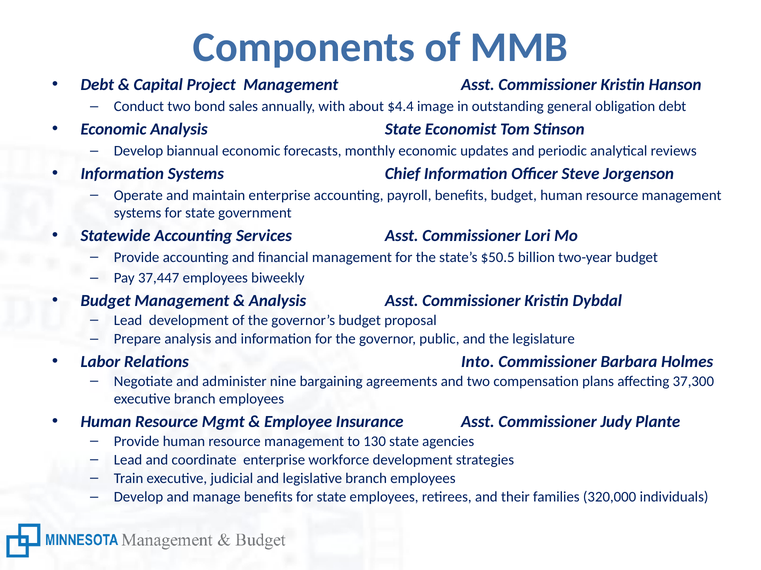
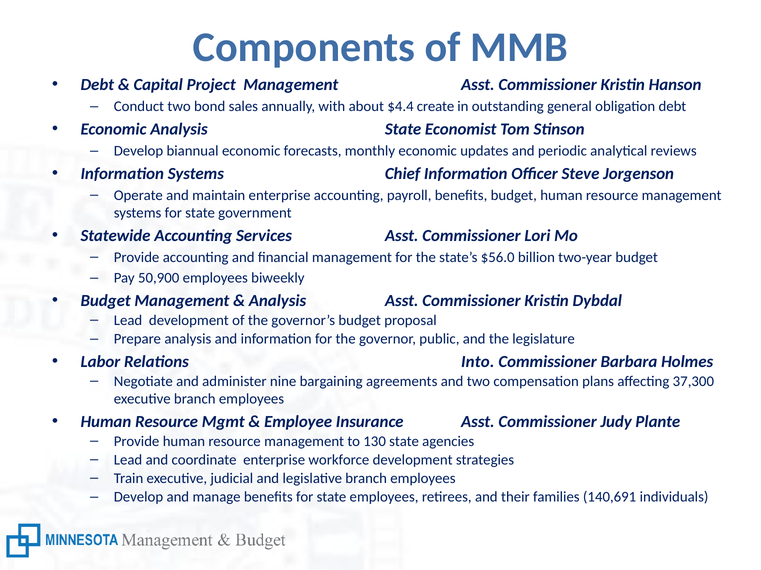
image: image -> create (436, 107)
$50.5: $50.5 -> $56.0 (498, 258)
37,447: 37,447 -> 50,900 (159, 278)
320,000: 320,000 -> 140,691 (610, 498)
